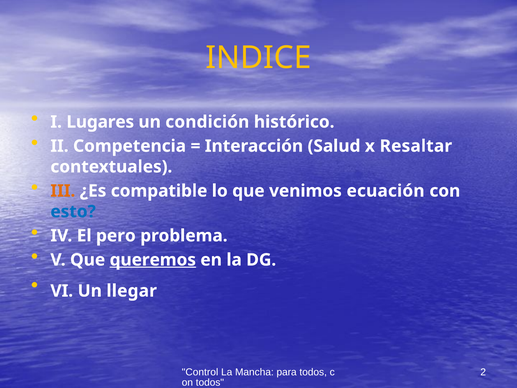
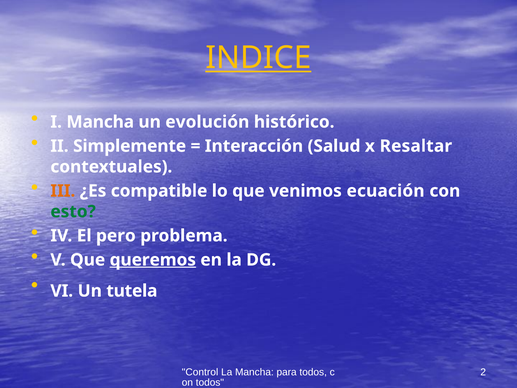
INDICE underline: none -> present (258, 58)
I Lugares: Lugares -> Mancha (100, 122)
condición: condición -> evolución (207, 122)
Competencia: Competencia -> Simplemente (130, 146)
esto colour: blue -> green (73, 211)
llegar: llegar -> tutela (132, 291)
